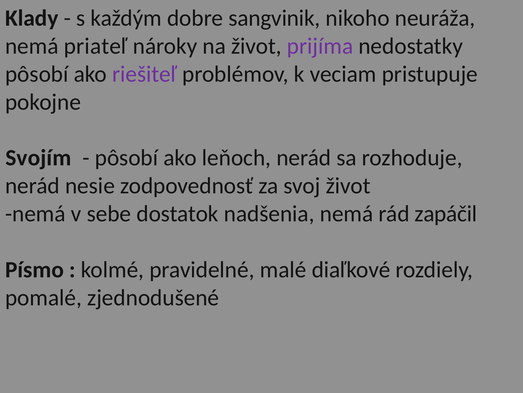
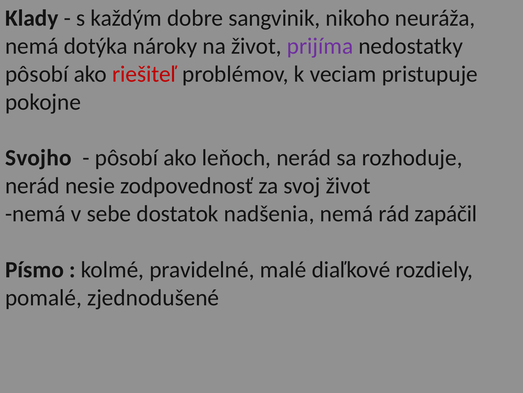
priateľ: priateľ -> dotýka (96, 46)
riešiteľ colour: purple -> red (144, 74)
Svojím: Svojím -> Svojho (38, 158)
